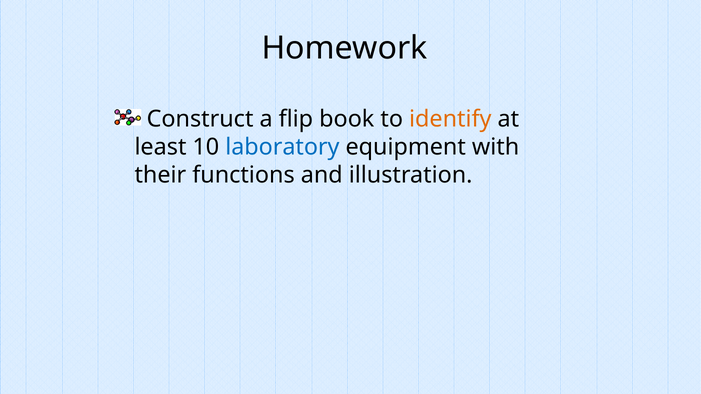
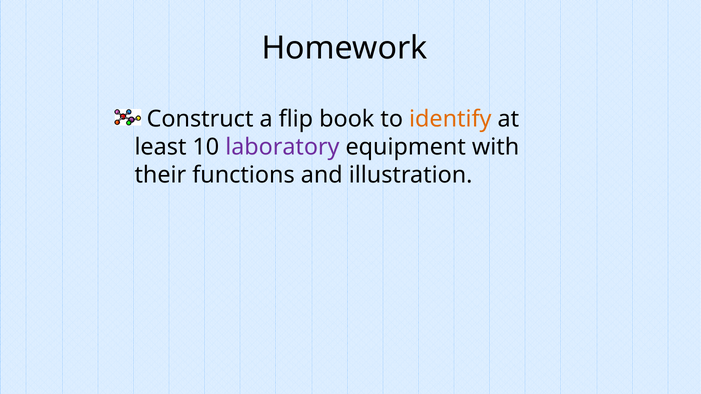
laboratory colour: blue -> purple (282, 147)
